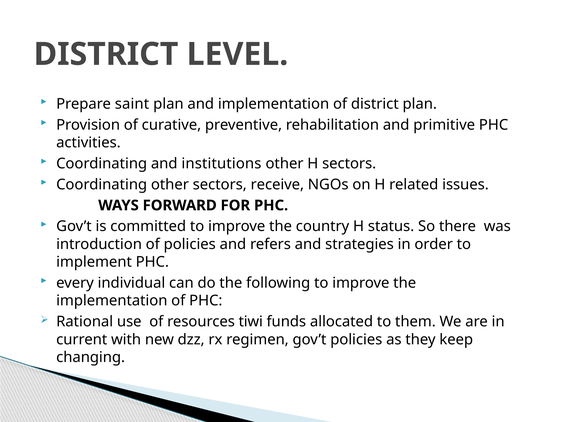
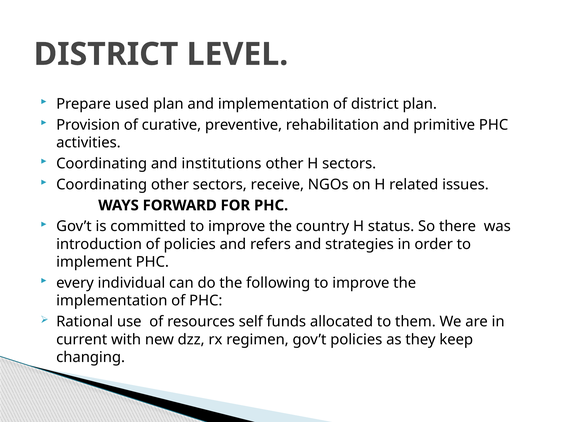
saint: saint -> used (132, 104)
tiwi: tiwi -> self (251, 322)
